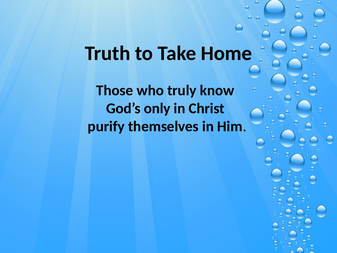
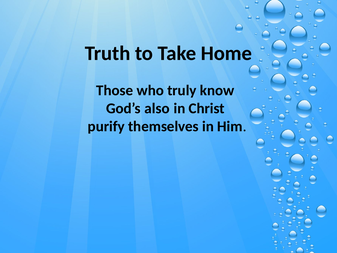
only: only -> also (157, 108)
